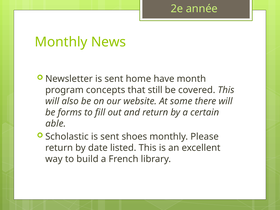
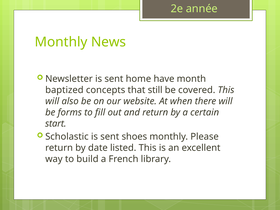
program: program -> baptized (64, 90)
some: some -> when (181, 101)
able: able -> start (56, 124)
